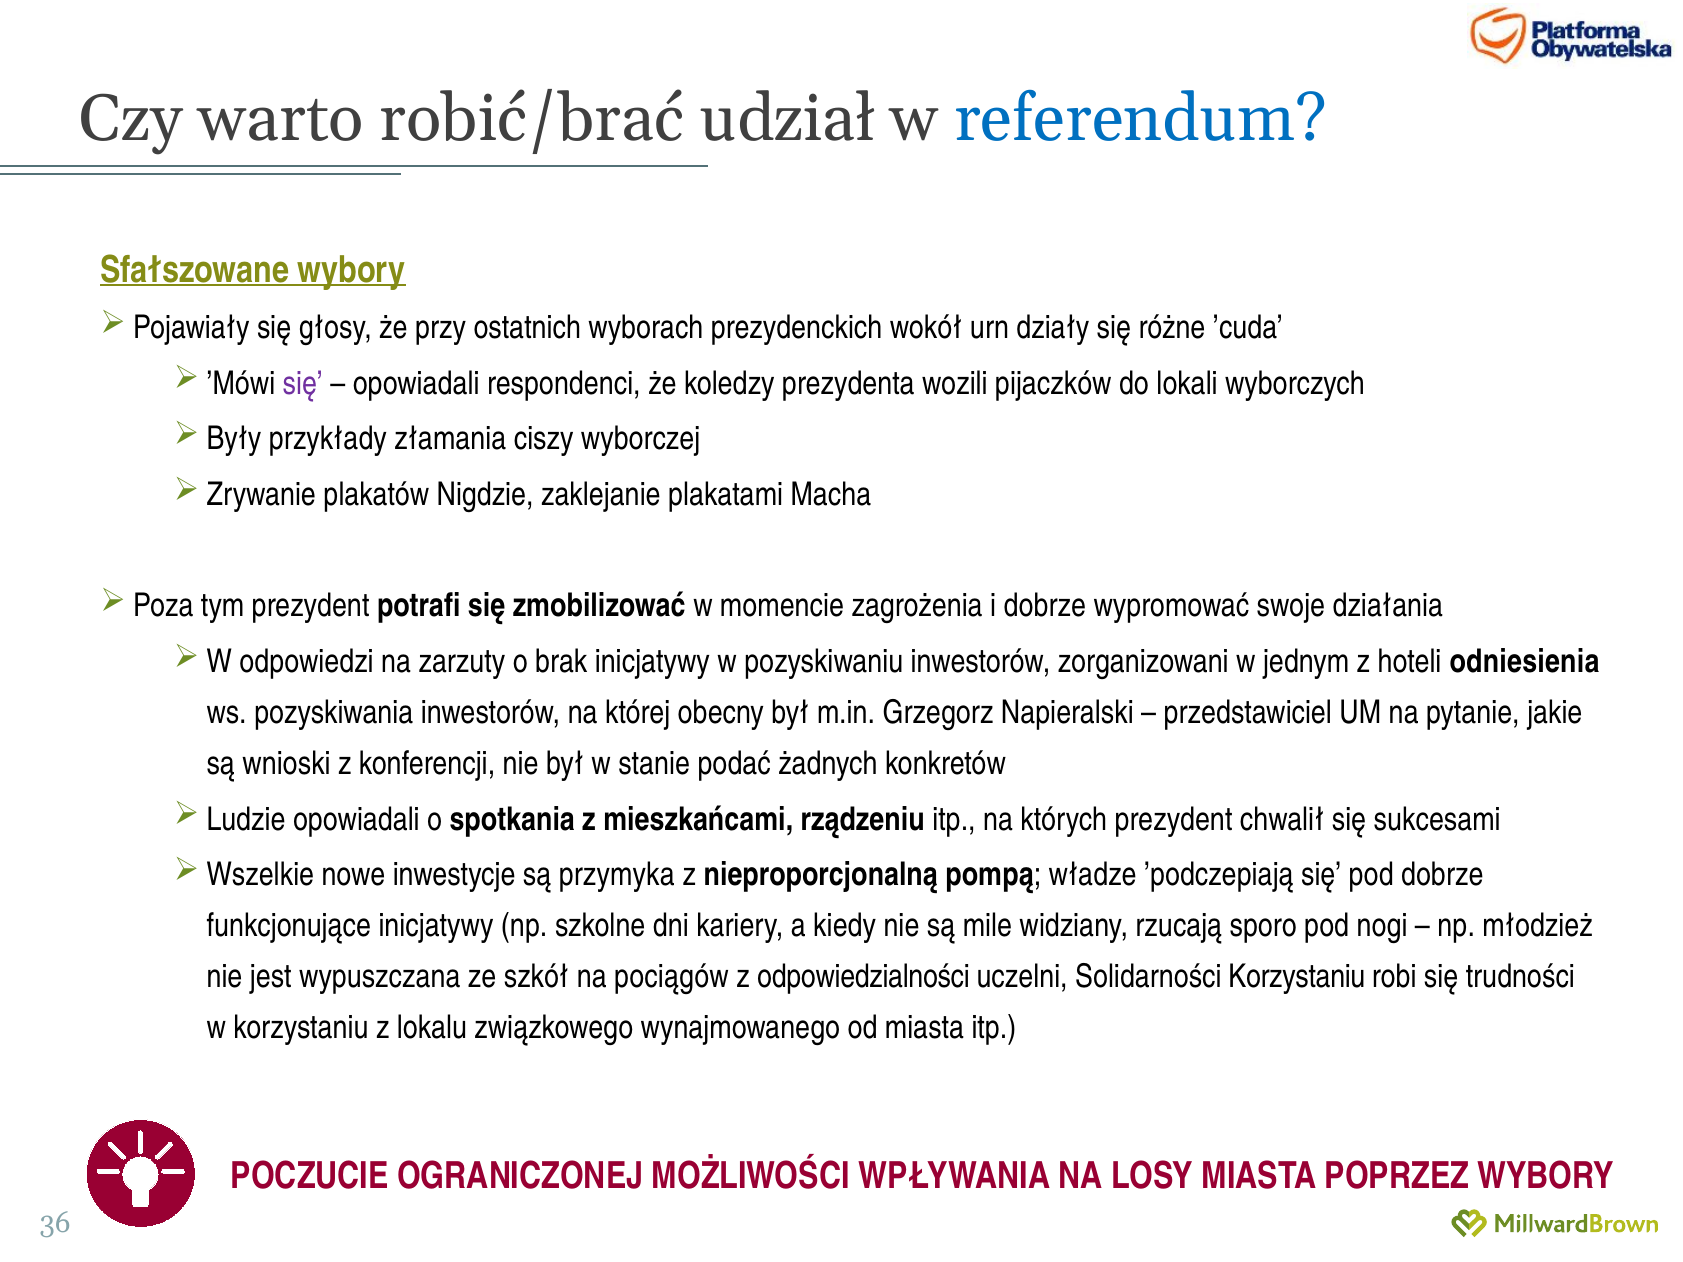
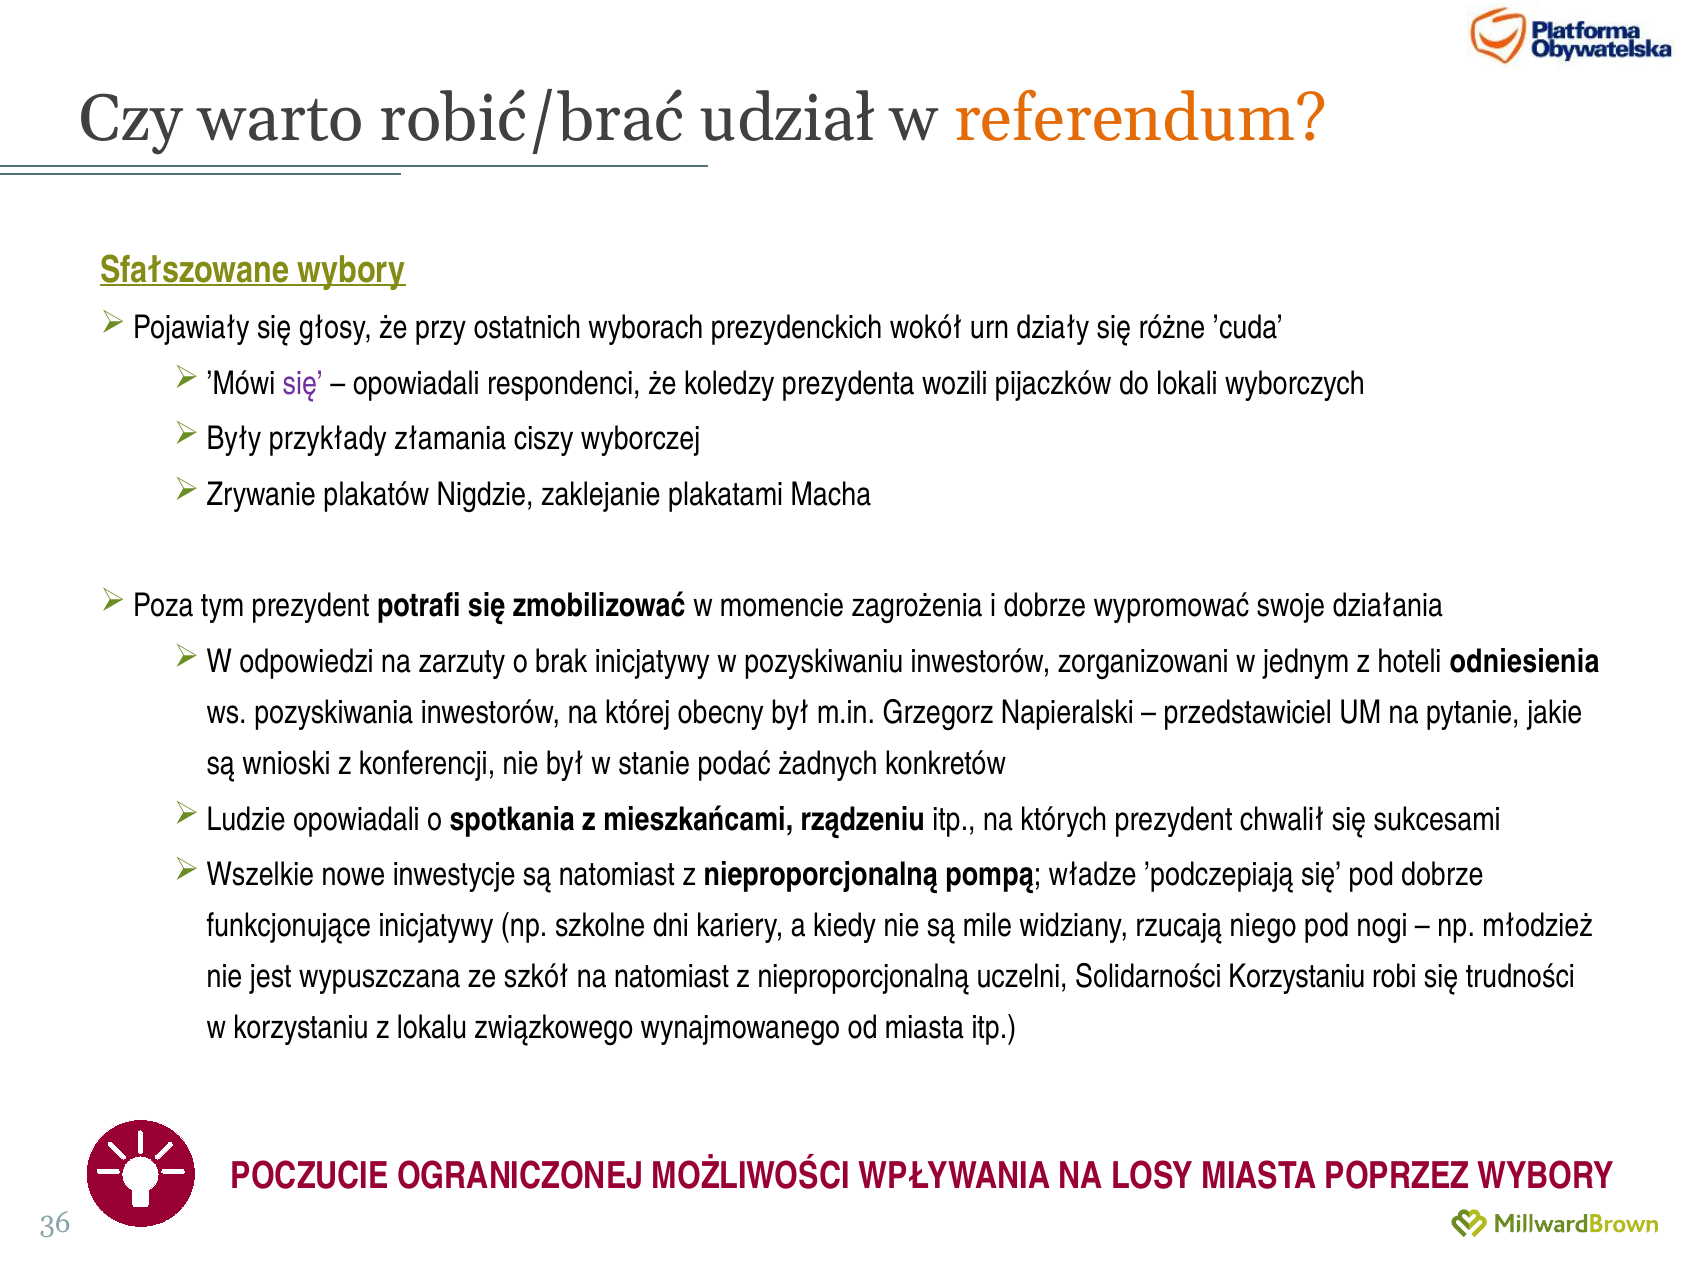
referendum colour: blue -> orange (1140, 119)
są przymyka: przymyka -> natomiast (617, 875)
sporo: sporo -> niego (1263, 926)
na pociągów: pociągów -> natomiast (672, 977)
odpowiedzialności: odpowiedzialności -> nieproporcjonalną (863, 977)
